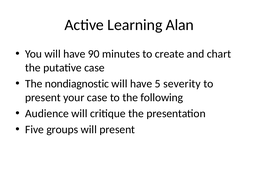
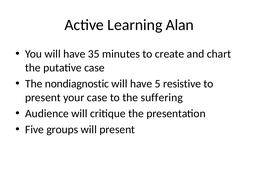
90: 90 -> 35 (94, 54)
severity: severity -> resistive (182, 84)
following: following -> suffering (162, 98)
